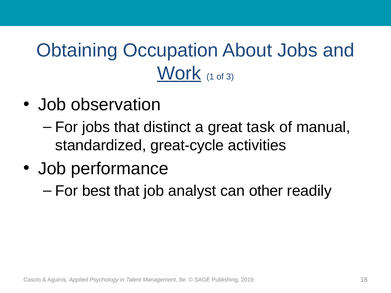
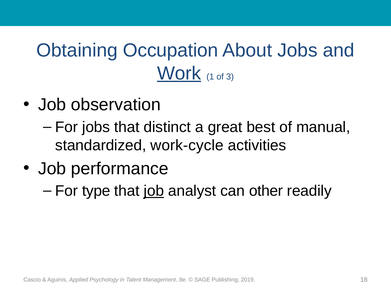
task: task -> best (261, 127)
great-cycle: great-cycle -> work-cycle (187, 145)
best: best -> type (96, 191)
job underline: none -> present (154, 191)
